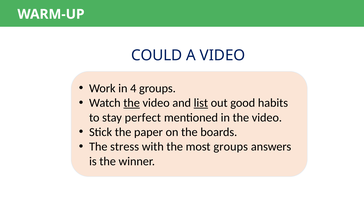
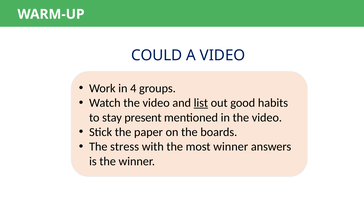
the underline: present -> none (132, 103)
perfect: perfect -> present (143, 117)
most groups: groups -> winner (231, 147)
